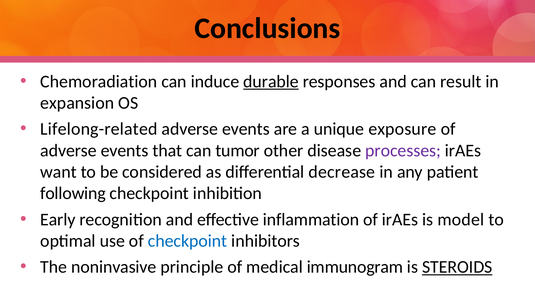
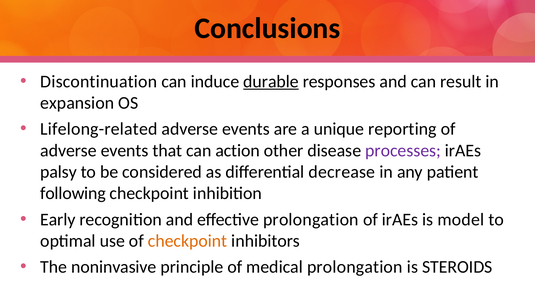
Chemoradiation: Chemoradiation -> Discontinuation (99, 82)
exposure: exposure -> reporting (402, 129)
tumor: tumor -> action (238, 150)
want: want -> palsy (59, 172)
effective inflammation: inflammation -> prolongation (311, 219)
checkpoint colour: blue -> orange (188, 241)
medical immunogram: immunogram -> prolongation (355, 267)
STEROIDS underline: present -> none (457, 267)
